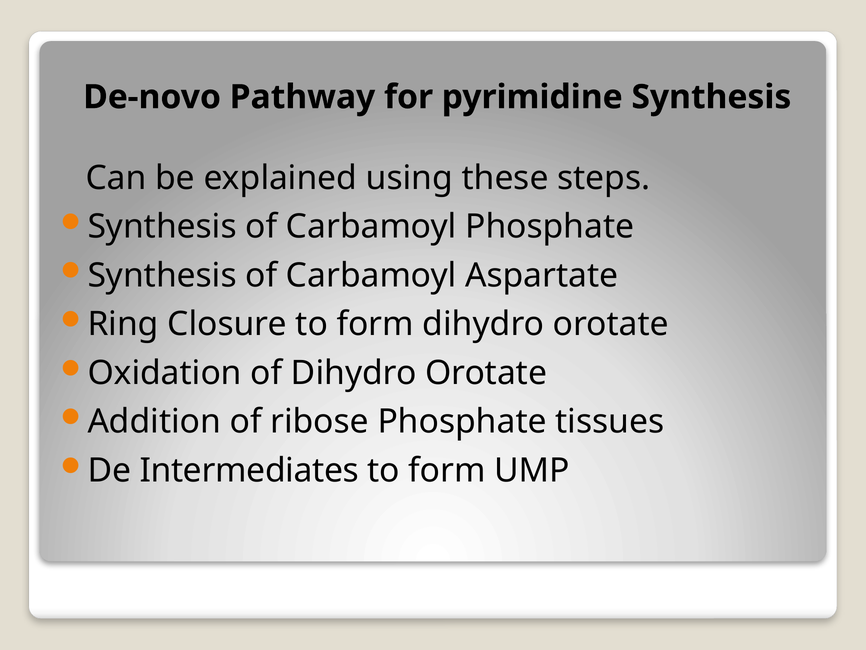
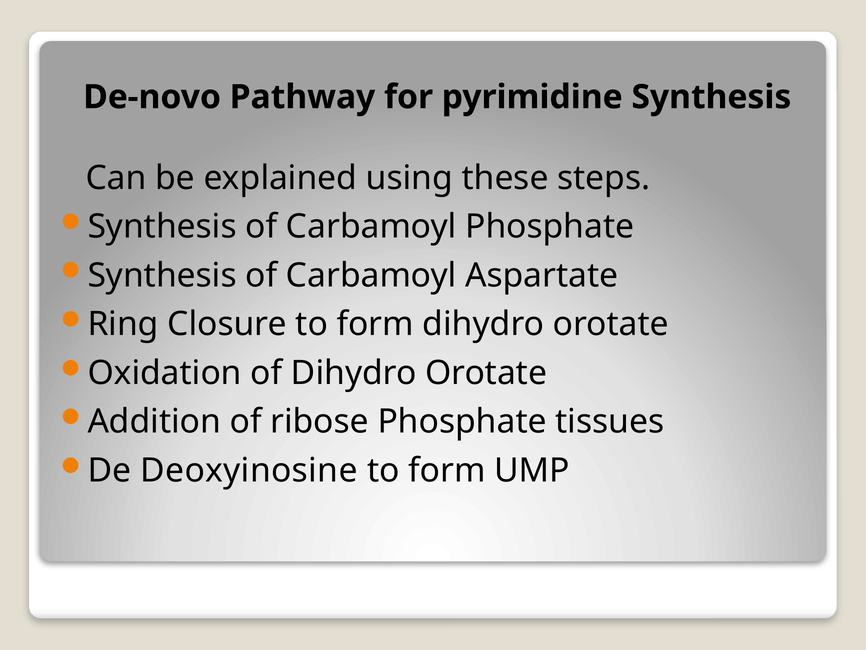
Intermediates: Intermediates -> Deoxyinosine (249, 470)
